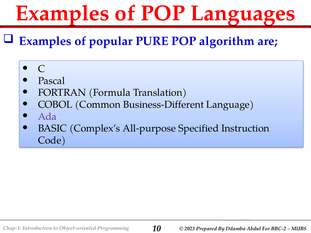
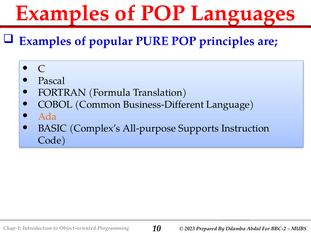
algorithm: algorithm -> principles (227, 41)
Ada colour: purple -> orange (47, 117)
Specified: Specified -> Supports (199, 129)
